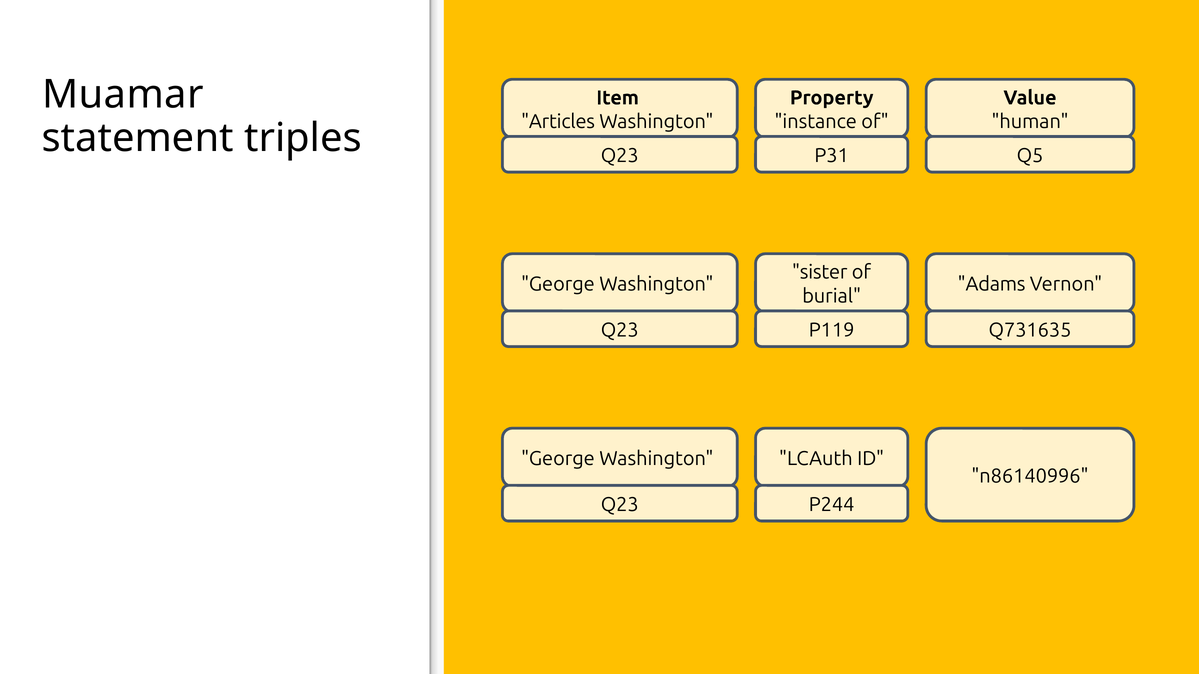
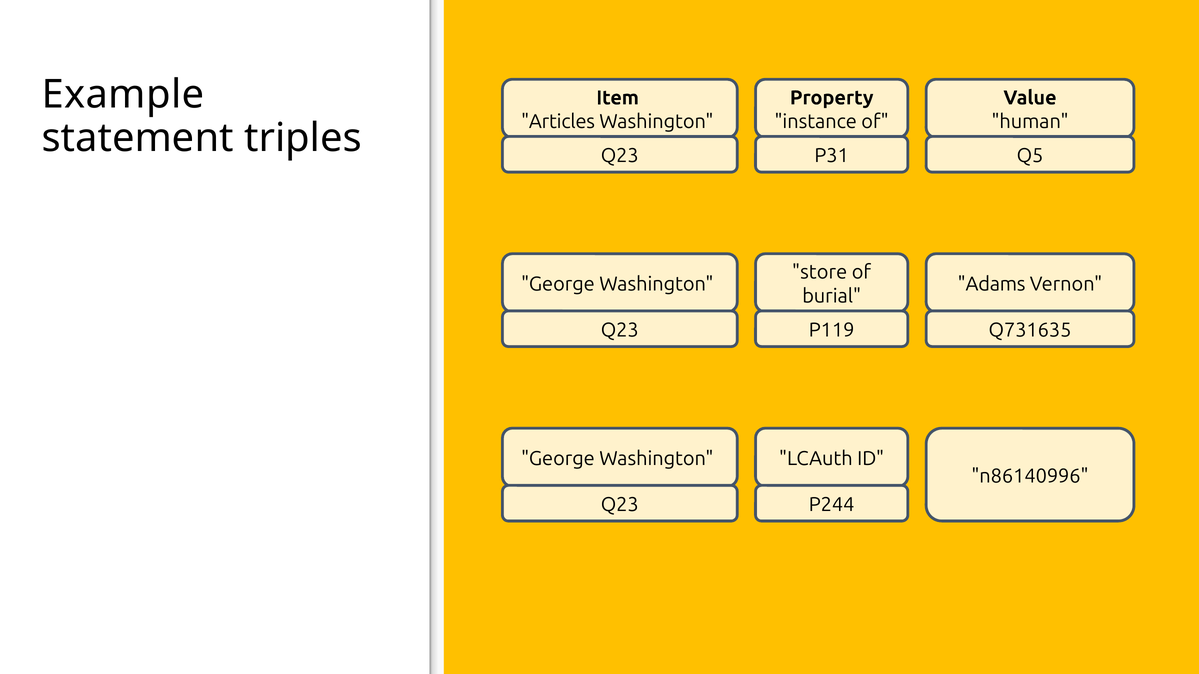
Muamar: Muamar -> Example (123, 95)
sister: sister -> store (820, 272)
